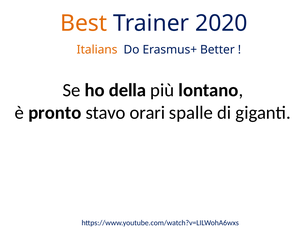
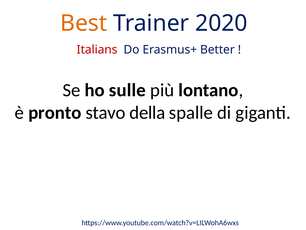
Italians colour: orange -> red (97, 50)
della: della -> sulle (127, 90)
orari: orari -> della (147, 112)
